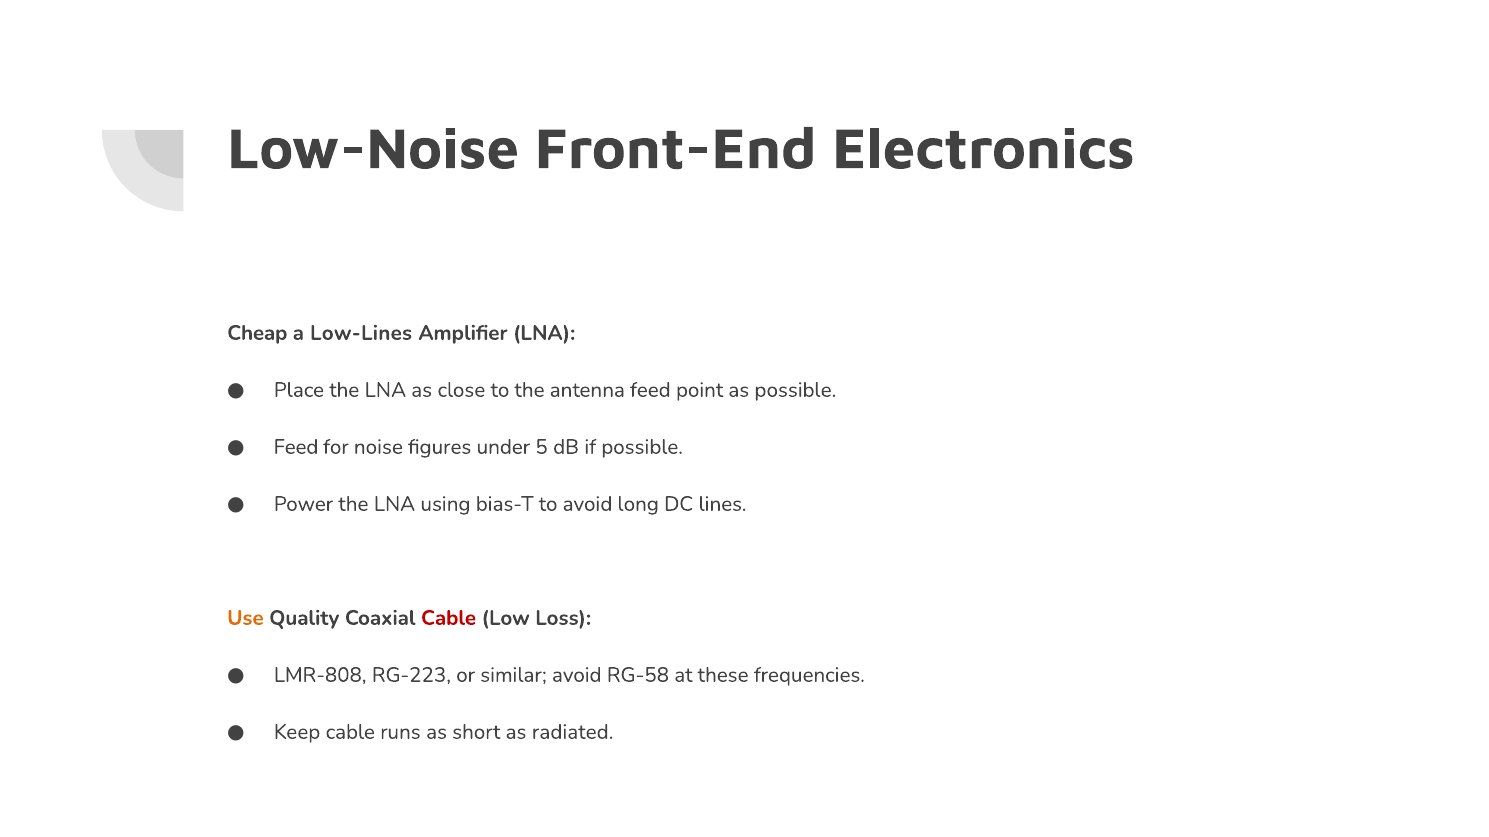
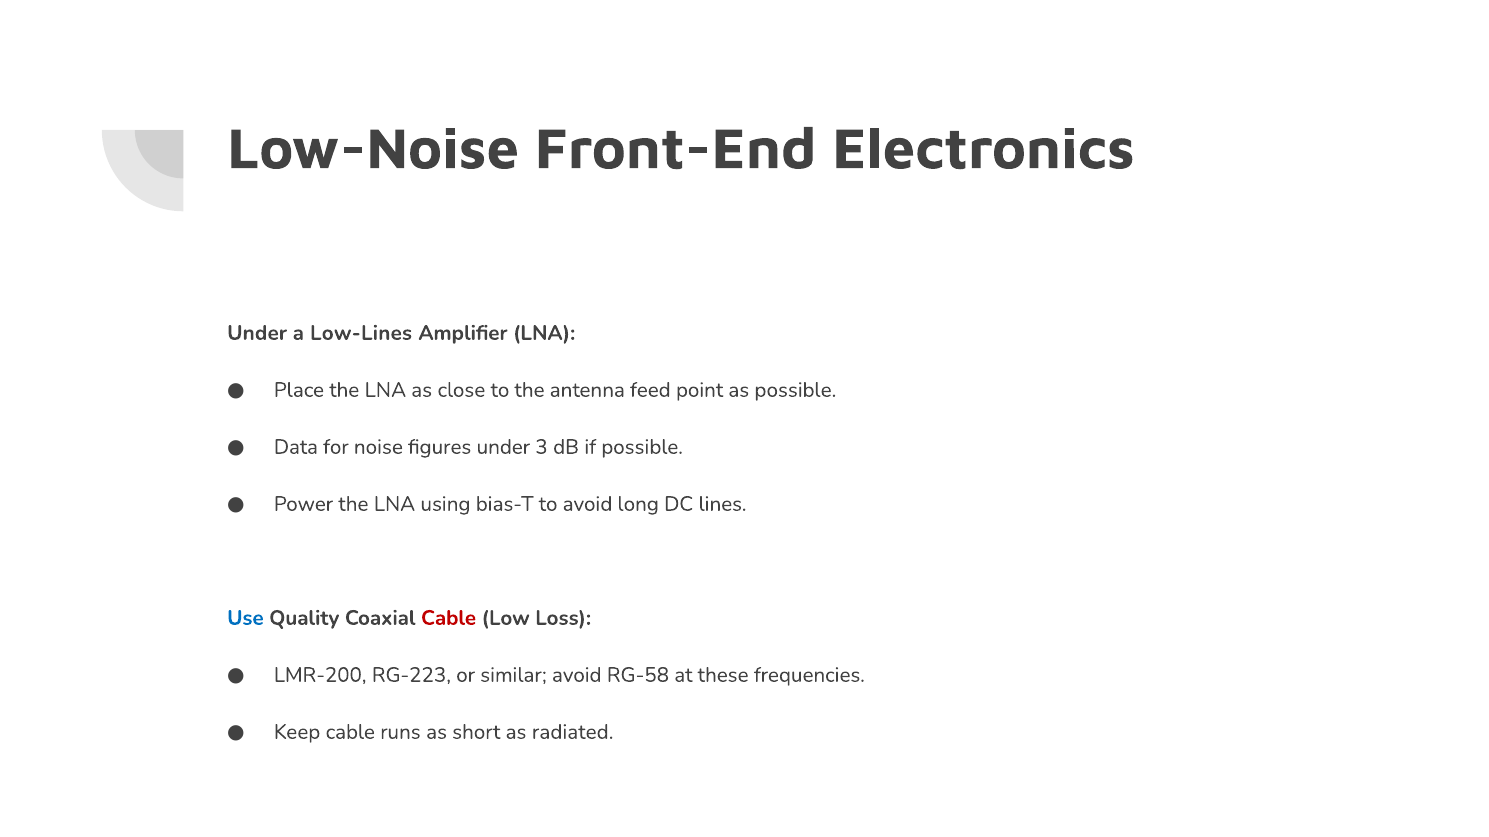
Cheap: Cheap -> Under (257, 333)
Feed: Feed -> Data (296, 447)
5: 5 -> 3 (542, 447)
Use colour: orange -> blue (245, 618)
LMR-808: LMR-808 -> LMR-200 (320, 675)
